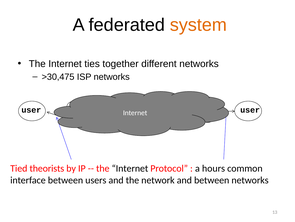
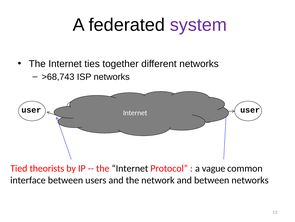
system colour: orange -> purple (198, 25)
>30,475: >30,475 -> >68,743 (58, 77)
hours: hours -> vague (214, 168)
